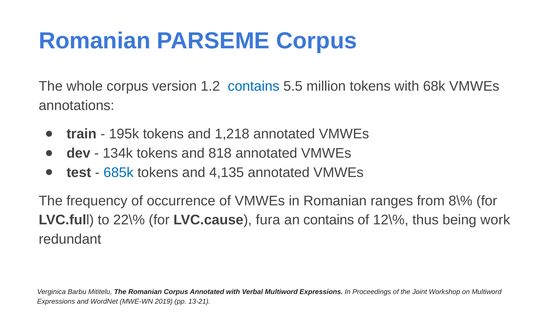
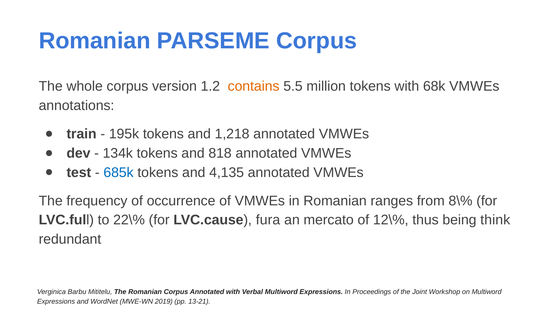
contains colour: blue -> orange (254, 86)
an contains: contains -> mercato (329, 220)
work: work -> think (495, 220)
